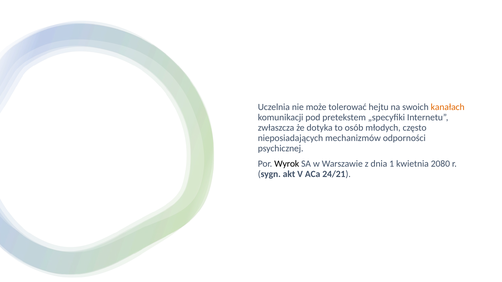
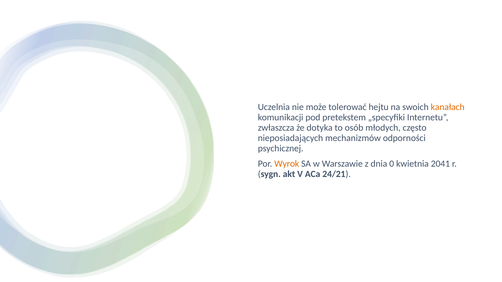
Wyrok colour: black -> orange (287, 164)
1: 1 -> 0 (392, 164)
2080: 2080 -> 2041 (440, 164)
